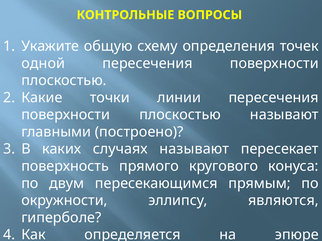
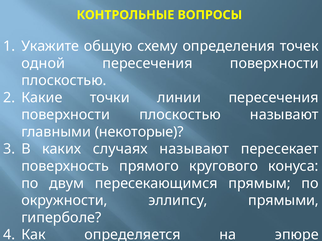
построено: построено -> некоторые (139, 132)
являются: являются -> прямыми (283, 201)
